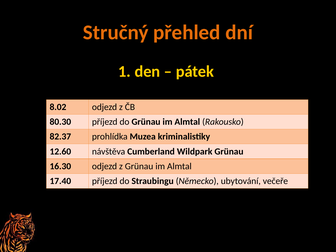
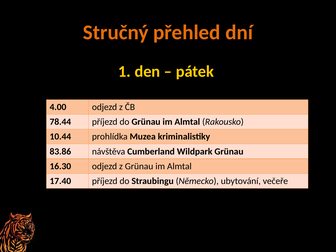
8.02: 8.02 -> 4.00 (58, 107)
80.30: 80.30 -> 78.44 (60, 122)
82.37: 82.37 -> 10.44 (60, 137)
12.60: 12.60 -> 83.86 (60, 151)
